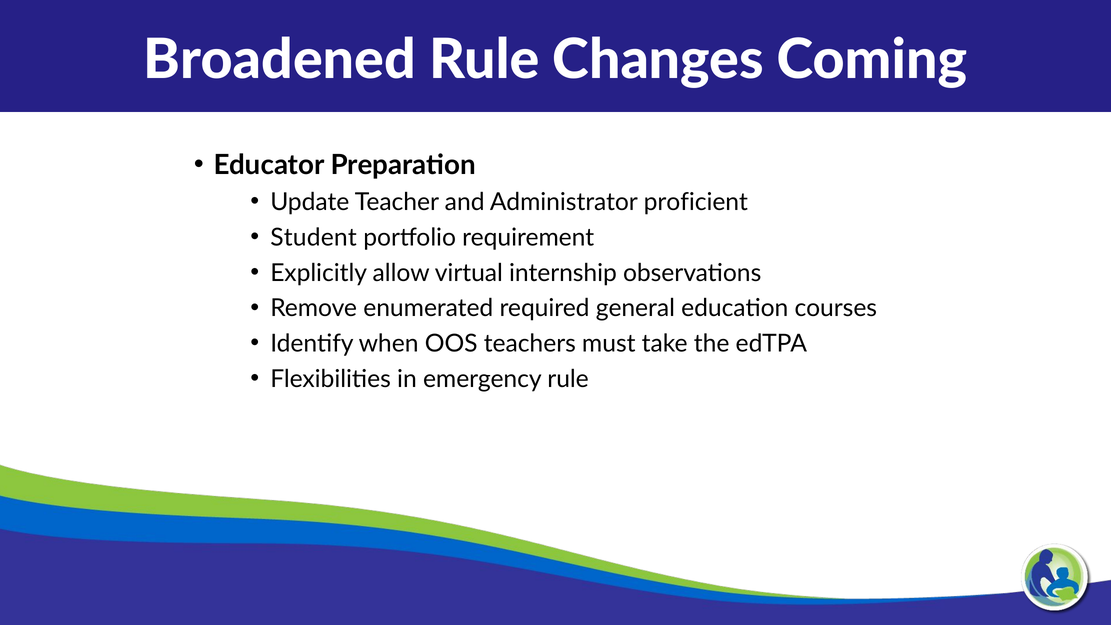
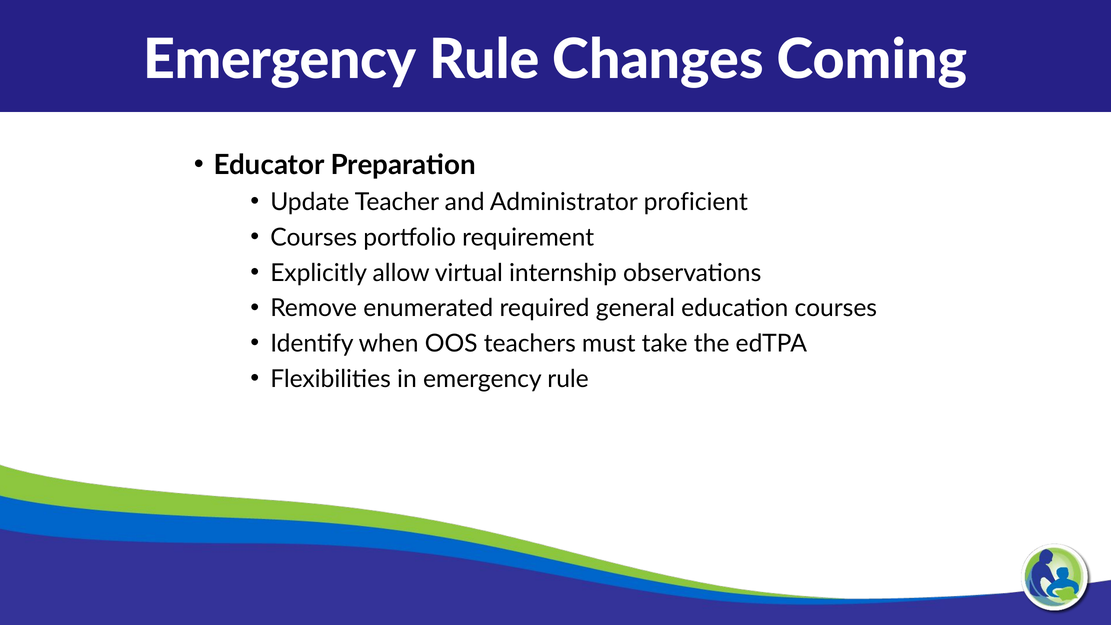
Broadened: Broadened -> Emergency (280, 60)
Student: Student -> Courses (314, 238)
